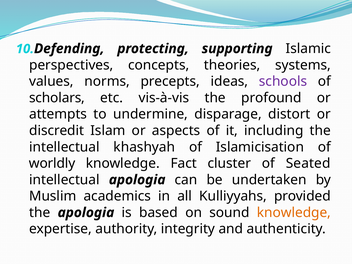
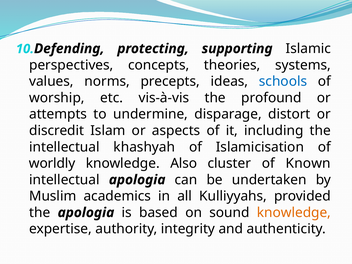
schools colour: purple -> blue (283, 81)
scholars: scholars -> worship (57, 98)
Fact: Fact -> Also (184, 163)
Seated: Seated -> Known (308, 163)
